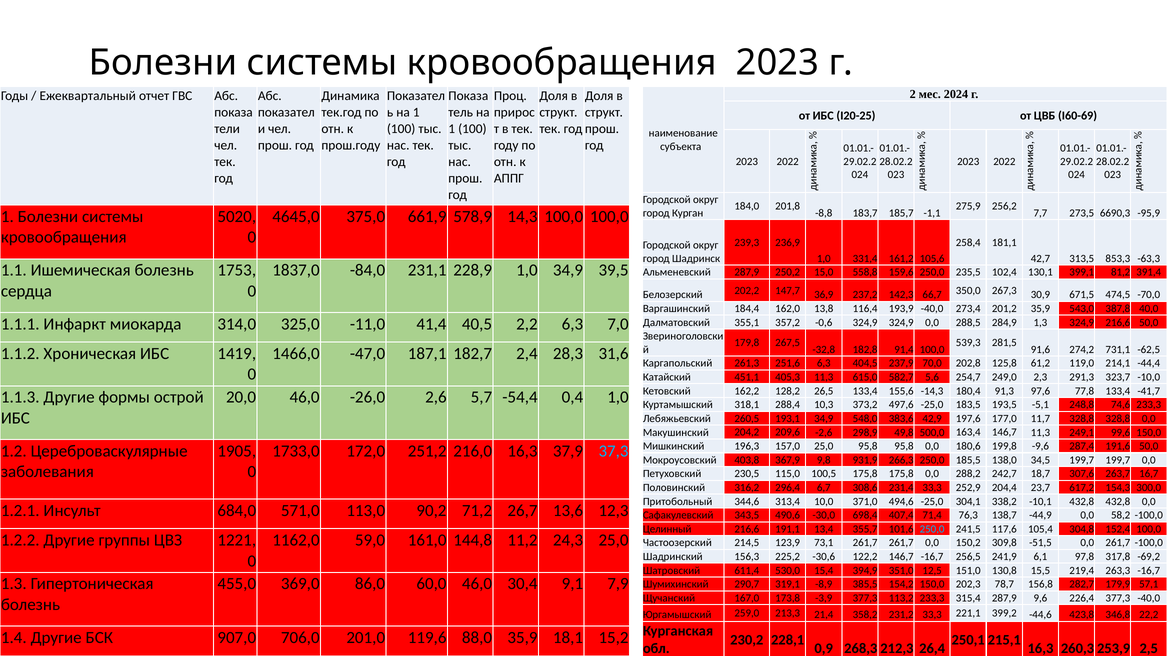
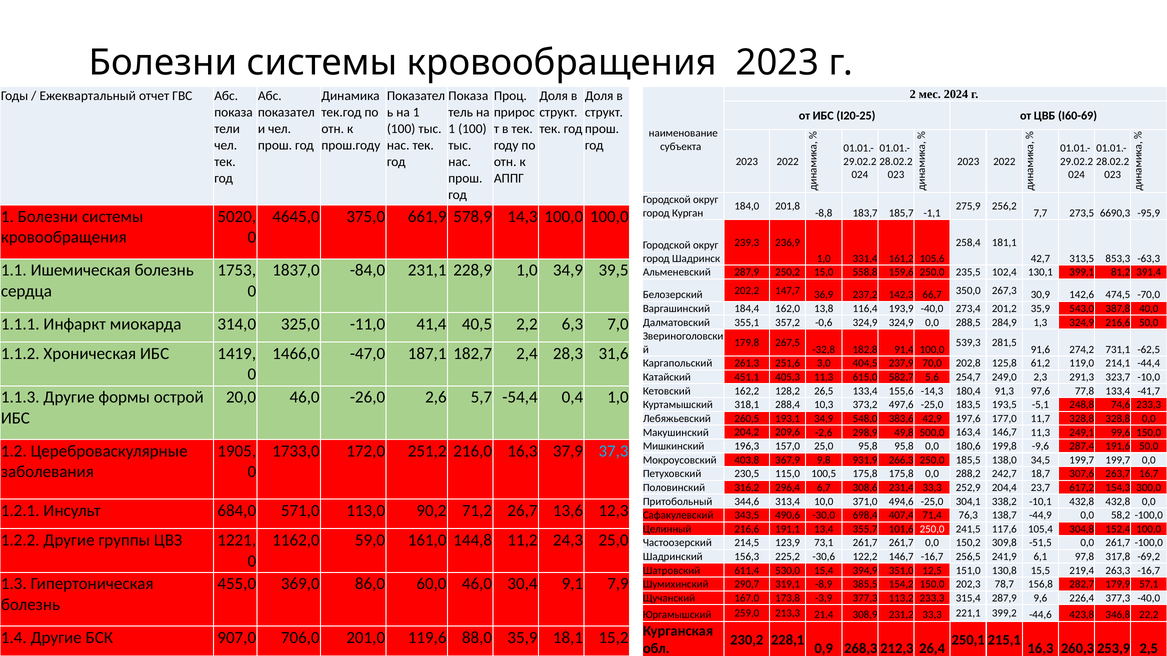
671,5: 671,5 -> 142,6 (1082, 295)
251,6 6,3: 6,3 -> 3,0 (824, 364)
250,0 colour: light blue -> white (932, 529)
358,2: 358,2 -> 308,9 (865, 615)
